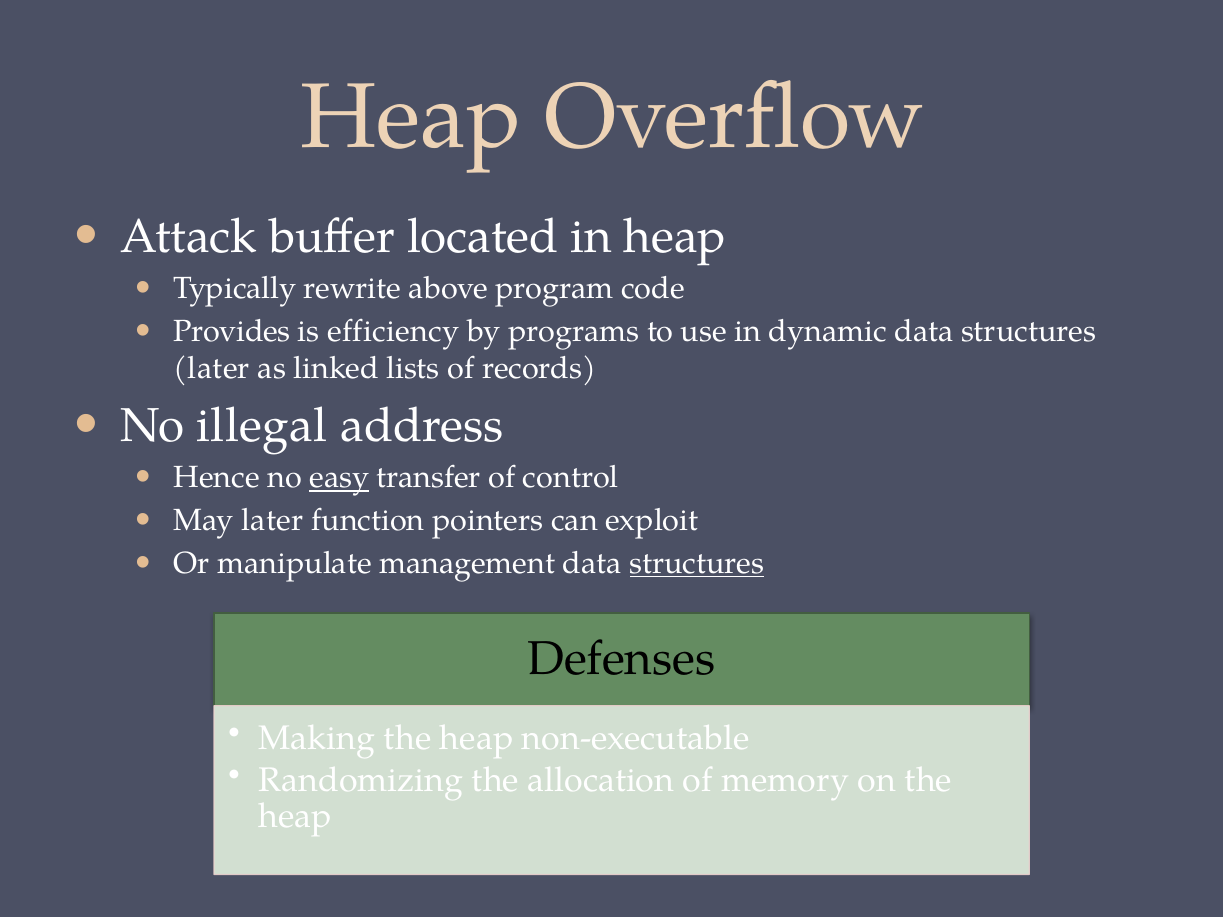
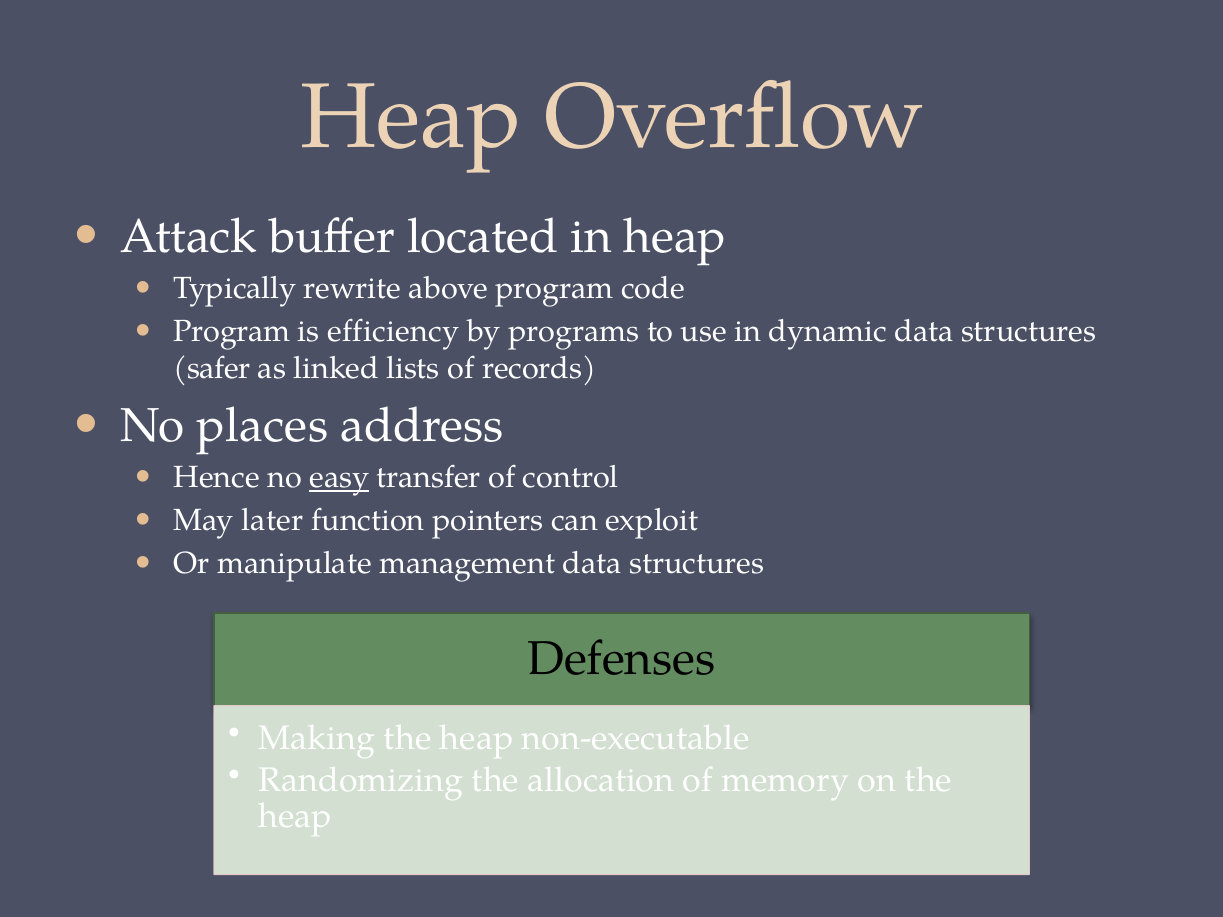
Provides: Provides -> Program (232, 332)
later: later -> safer (212, 368)
illegal: illegal -> places (262, 426)
structures underline: present -> none (697, 563)
